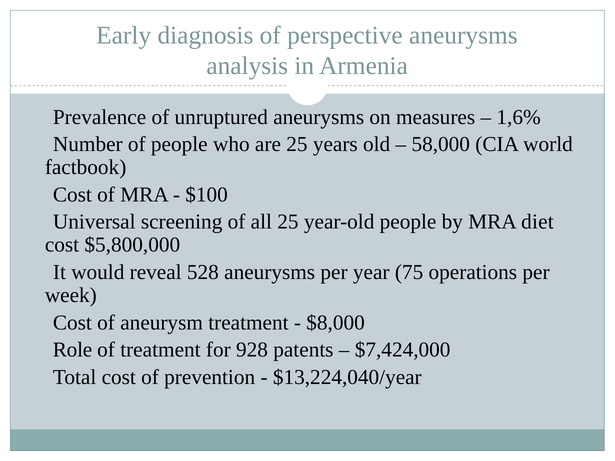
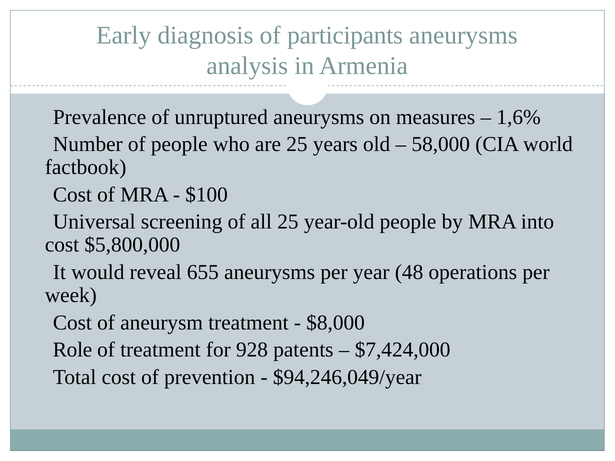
perspective: perspective -> participants (345, 35)
diet: diet -> into (538, 222)
528: 528 -> 655 (203, 272)
75: 75 -> 48 (409, 272)
$13,224,040/year: $13,224,040/year -> $94,246,049/year (347, 377)
